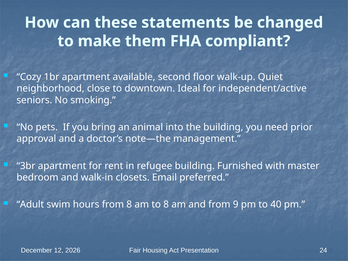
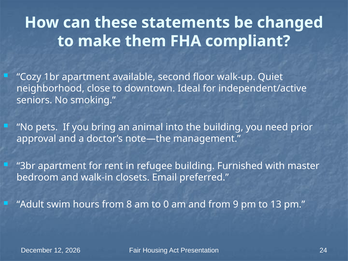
to 8: 8 -> 0 (166, 204)
40: 40 -> 13 (276, 204)
